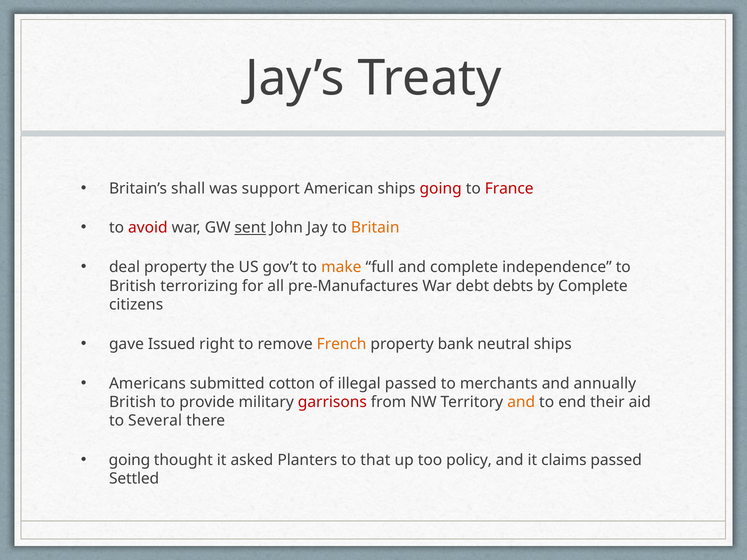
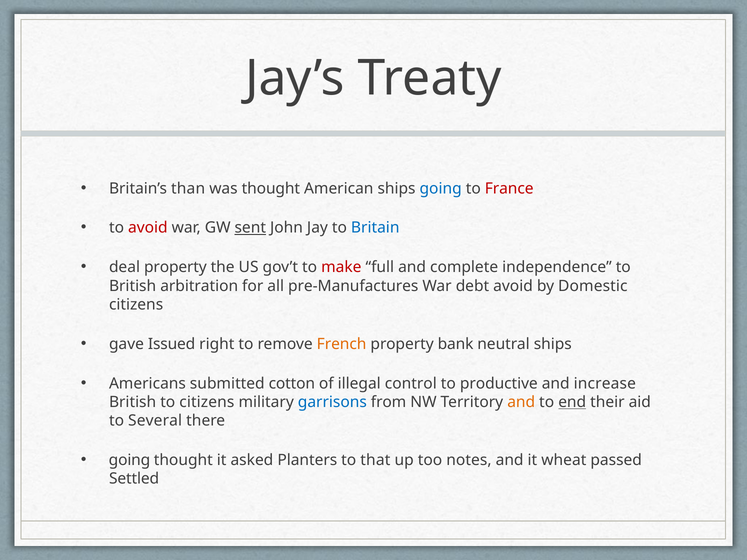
shall: shall -> than (188, 188)
was support: support -> thought (271, 188)
going colour: red -> blue (441, 188)
Britain colour: orange -> blue (375, 228)
make colour: orange -> red (341, 267)
terrorizing: terrorizing -> arbitration (199, 286)
debt debts: debts -> avoid (513, 286)
by Complete: Complete -> Domestic (593, 286)
illegal passed: passed -> control (411, 384)
merchants: merchants -> productive (499, 384)
annually: annually -> increase (605, 384)
to provide: provide -> citizens (207, 402)
garrisons colour: red -> blue (332, 402)
end underline: none -> present (572, 402)
policy: policy -> notes (469, 460)
claims: claims -> wheat (564, 460)
